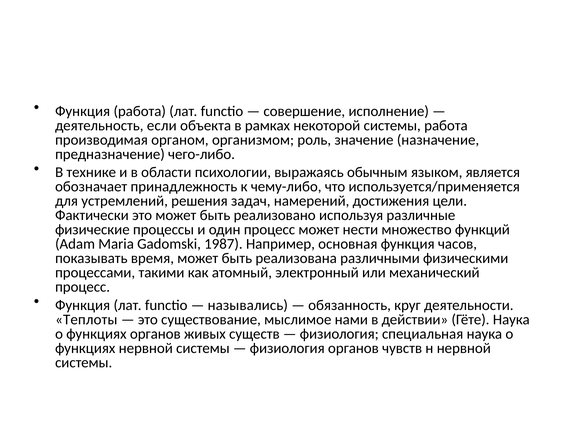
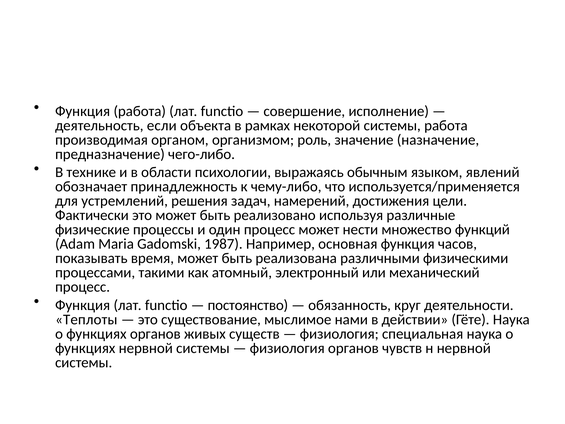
является: является -> явлений (493, 172)
назывались: назывались -> постоянство (248, 305)
